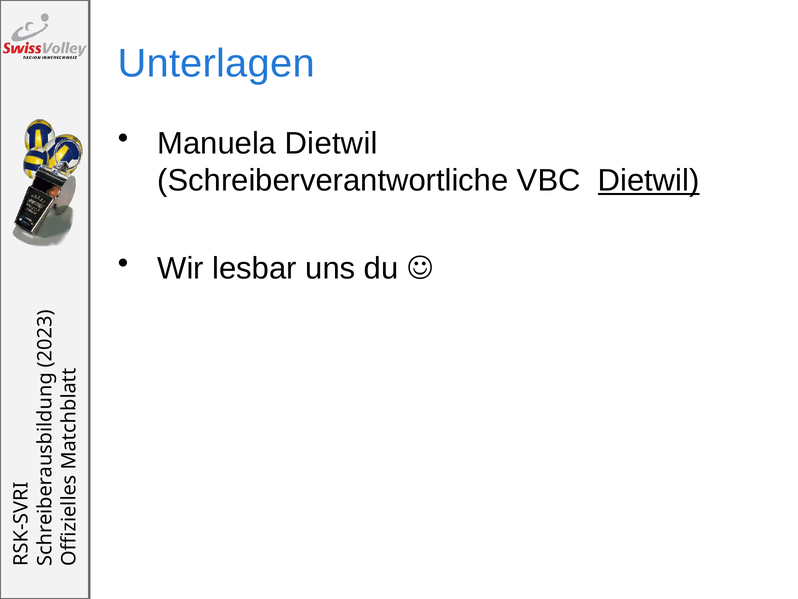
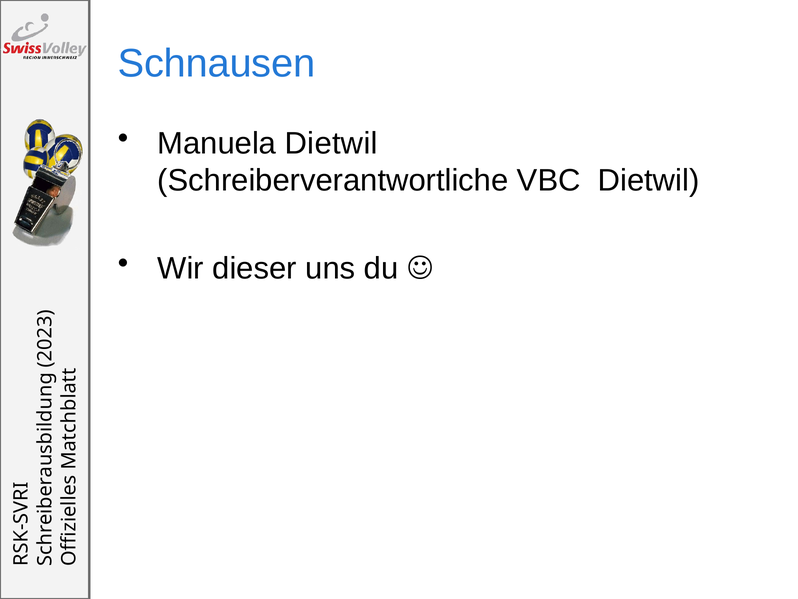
Unterlagen: Unterlagen -> Schnausen (217, 63)
Dietwil underline: present -> none (649, 181)
lesbar: lesbar -> dieser (255, 268)
